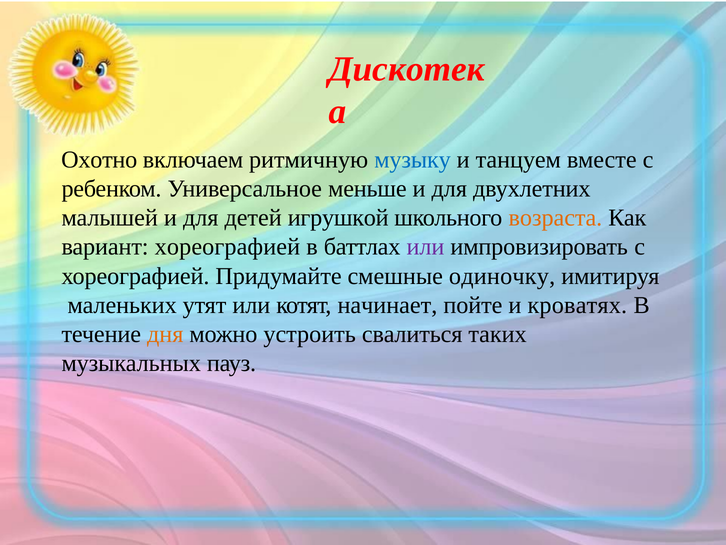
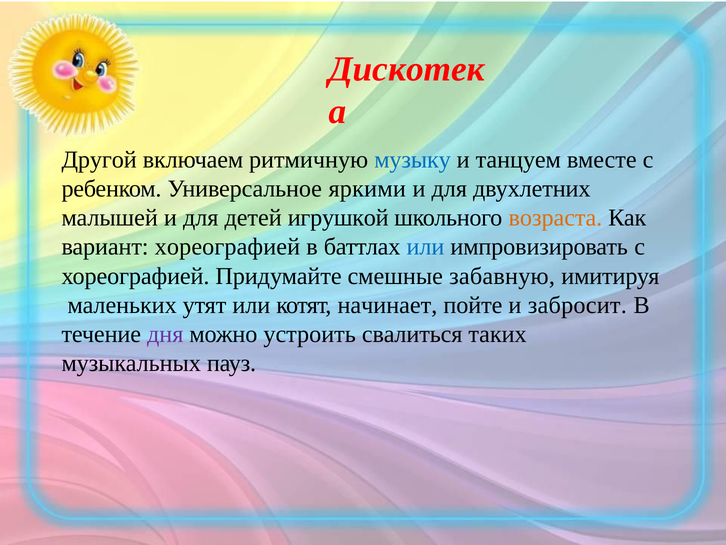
Охотно: Охотно -> Другой (99, 160)
меньше: меньше -> яркими (367, 189)
или colour: purple -> blue (425, 247)
одиночку: одиночку -> забавную (502, 276)
кроватях: кроватях -> забросит (577, 305)
дня colour: orange -> purple (165, 334)
